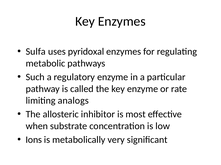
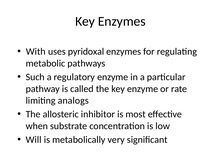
Sulfa: Sulfa -> With (36, 52)
Ions: Ions -> Will (34, 140)
